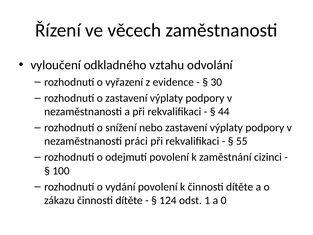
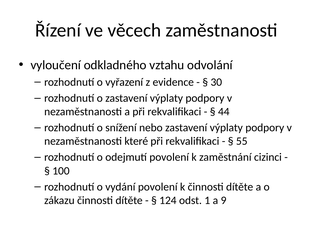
práci: práci -> které (136, 141)
0: 0 -> 9 (224, 200)
